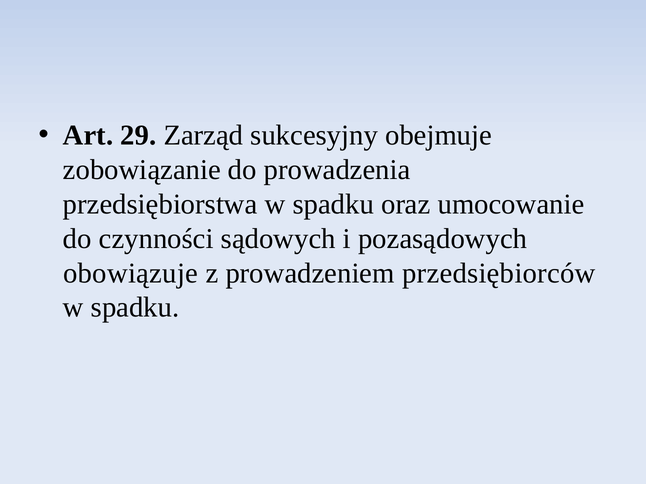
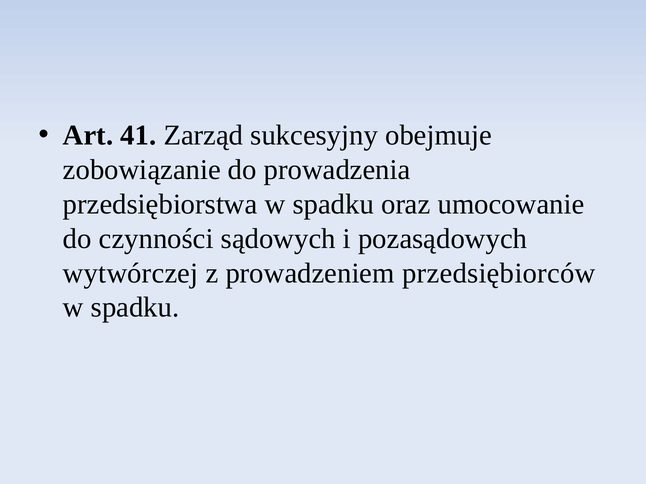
29: 29 -> 41 (138, 136)
obowiązuje: obowiązuje -> wytwórczej (131, 273)
